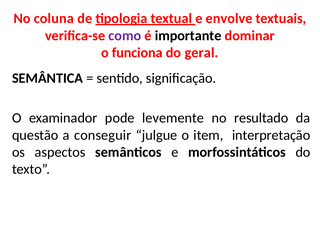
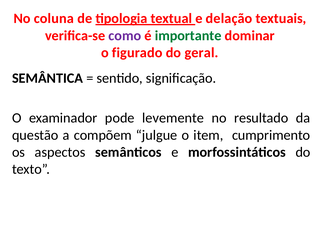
envolve: envolve -> delação (229, 18)
importante colour: black -> green (188, 36)
funciona: funciona -> figurado (137, 53)
conseguir: conseguir -> compõem (103, 135)
interpretação: interpretação -> cumprimento (271, 135)
